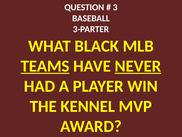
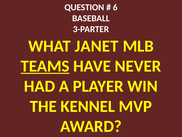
3: 3 -> 6 (115, 7)
BLACK: BLACK -> JANET (97, 46)
NEVER underline: present -> none (138, 66)
